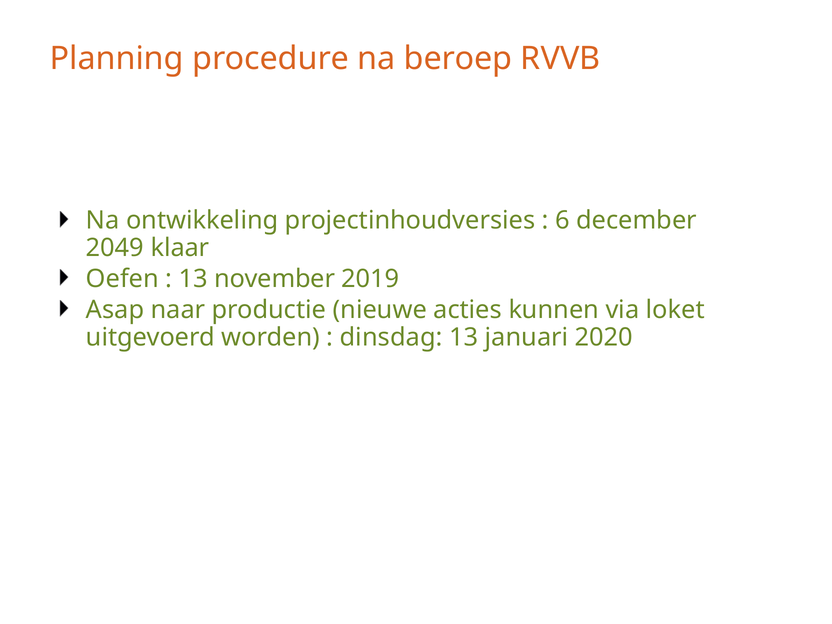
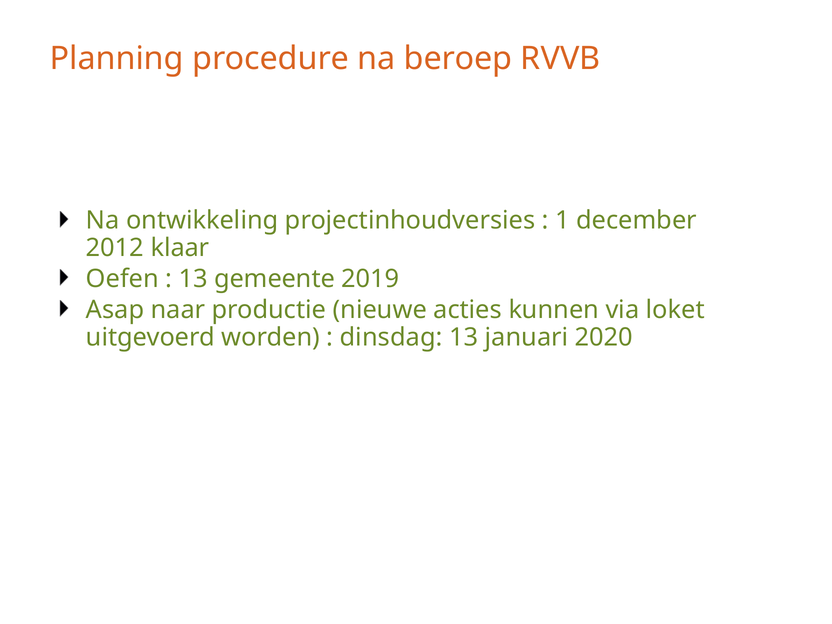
6: 6 -> 1 (563, 220)
2049: 2049 -> 2012 (115, 248)
november: november -> gemeente (275, 279)
